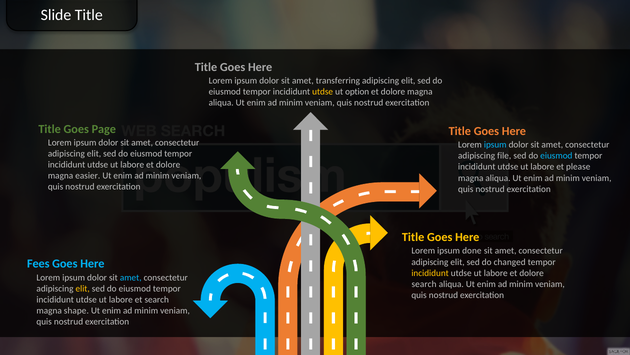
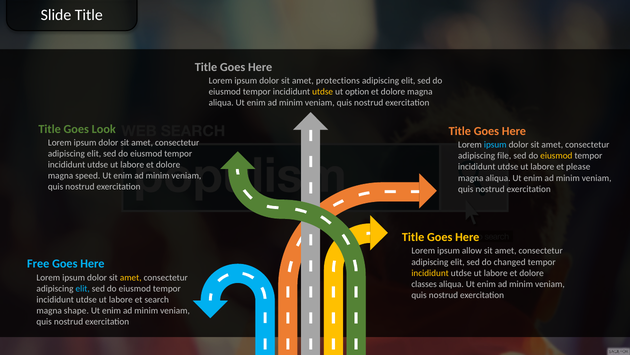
transferring: transferring -> protections (338, 81)
Page: Page -> Look (104, 129)
eiusmod colour: light blue -> yellow (556, 156)
easier: easier -> speed (88, 175)
done: done -> allow (472, 251)
Fees: Fees -> Free (38, 263)
amet colour: light blue -> yellow (131, 277)
search: search -> classes (424, 284)
elit colour: yellow -> light blue (83, 288)
